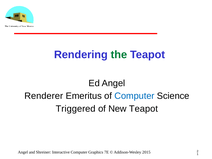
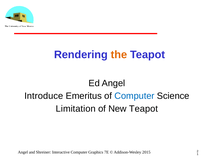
the colour: green -> orange (119, 55)
Renderer: Renderer -> Introduce (44, 96)
Triggered: Triggered -> Limitation (76, 109)
